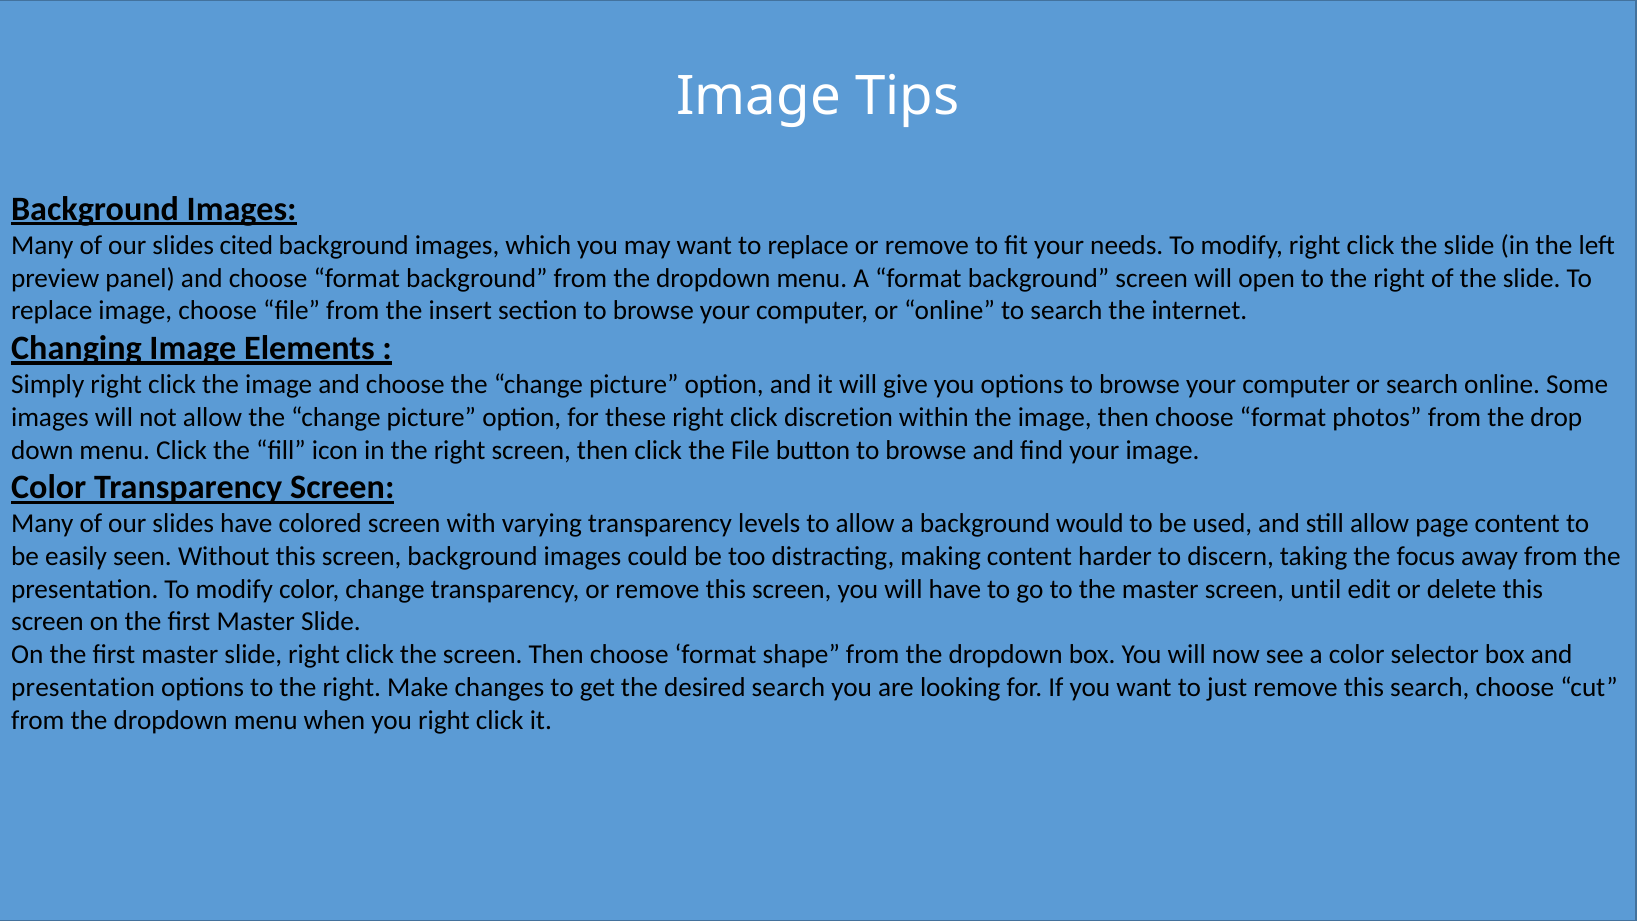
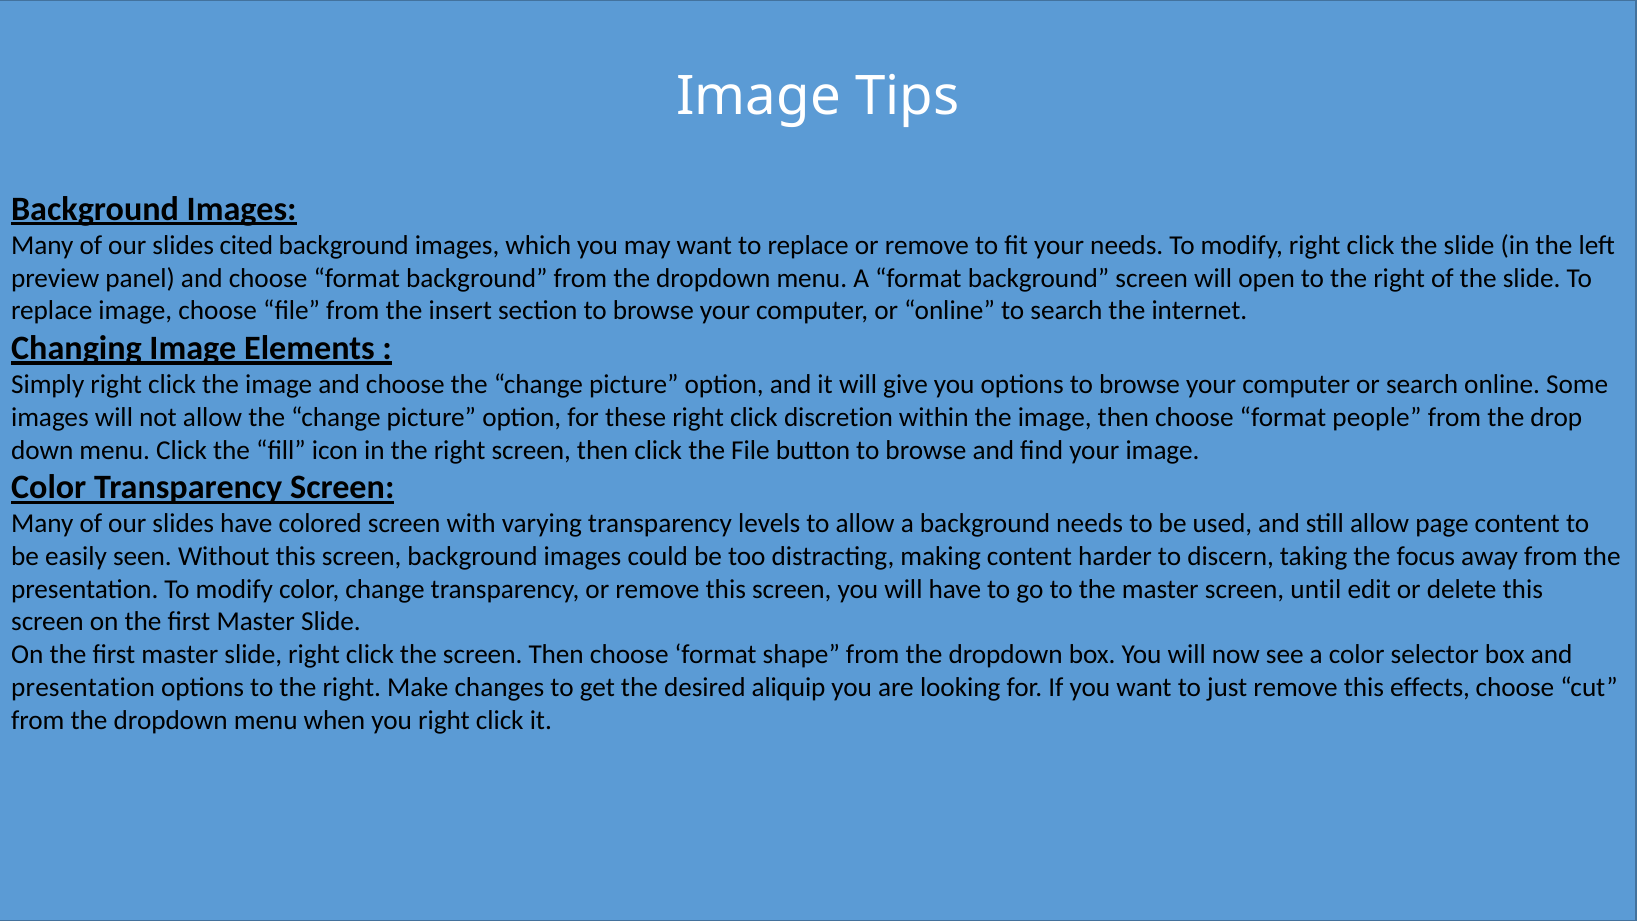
photos: photos -> people (1377, 417)
background would: would -> needs (1090, 524)
desired search: search -> aliquip (789, 687)
this search: search -> effects (1430, 687)
